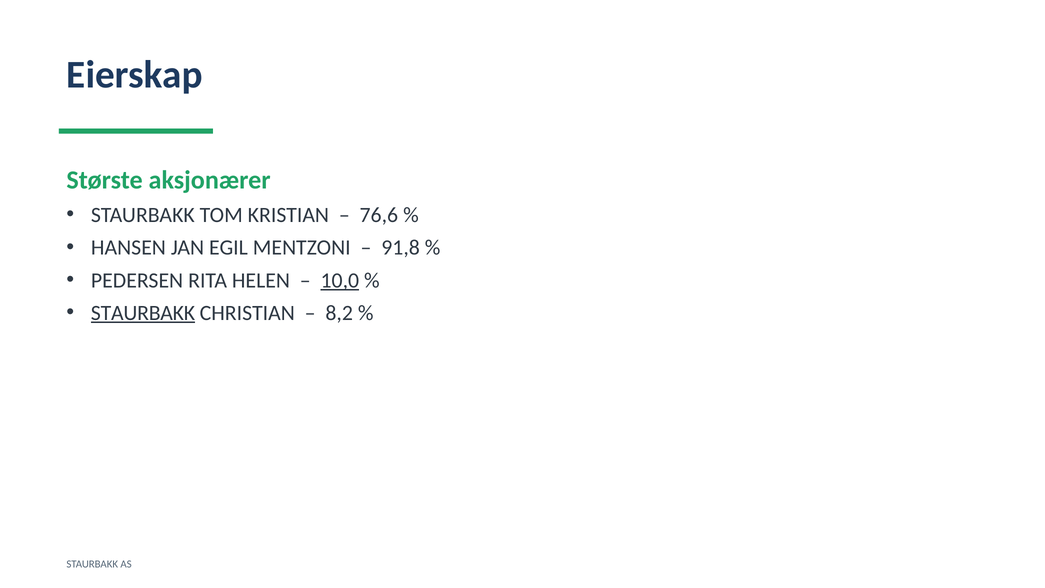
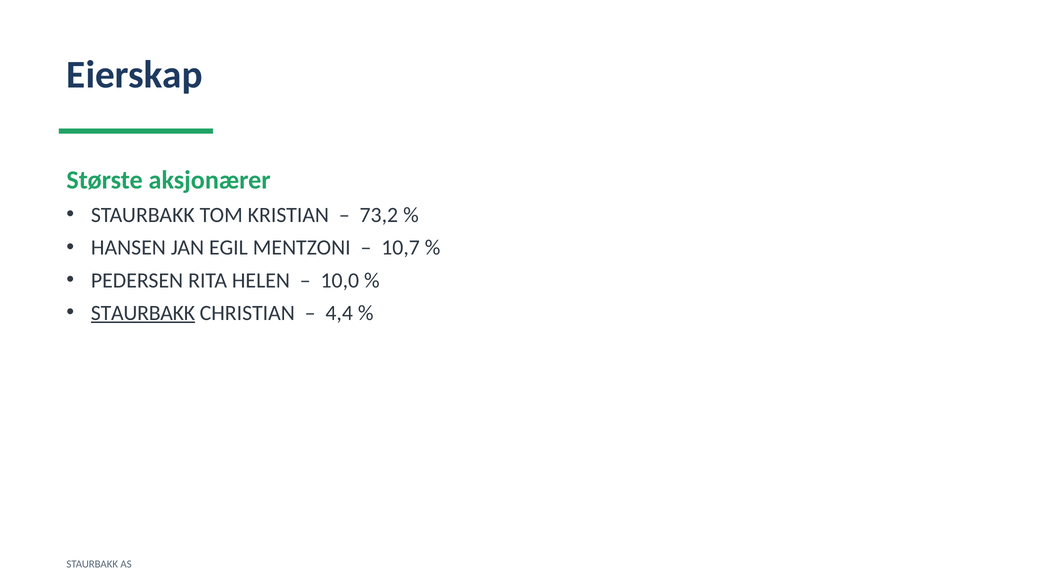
76,6: 76,6 -> 73,2 (379, 215)
91,8: 91,8 -> 10,7 (401, 248)
10,0 underline: present -> none (340, 280)
8,2: 8,2 -> 4,4 (339, 313)
